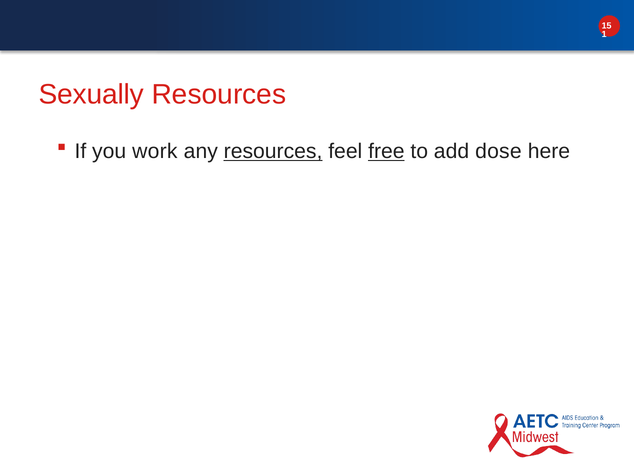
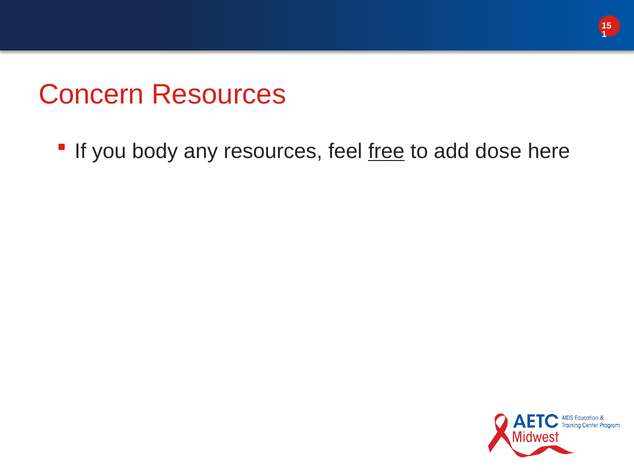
Sexually: Sexually -> Concern (91, 95)
work: work -> body (155, 152)
resources underline: present -> none (273, 152)
